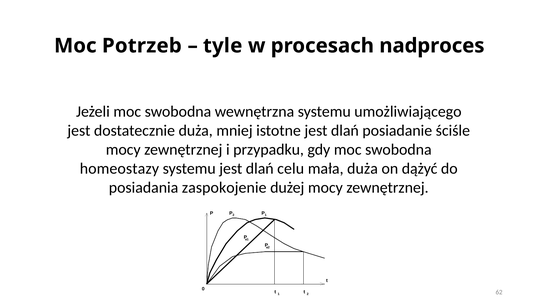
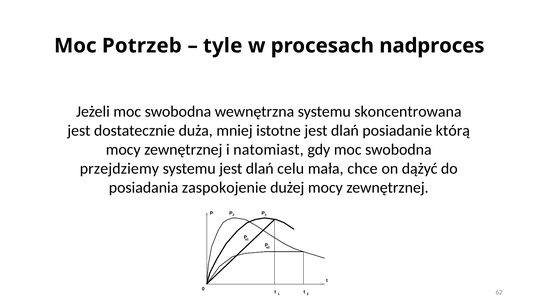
umożliwiającego: umożliwiającego -> skoncentrowana (408, 111)
ściśle: ściśle -> którą (453, 130)
przypadku: przypadku -> natomiast (268, 150)
homeostazy: homeostazy -> przejdziemy (119, 169)
mała duża: duża -> chce (362, 169)
